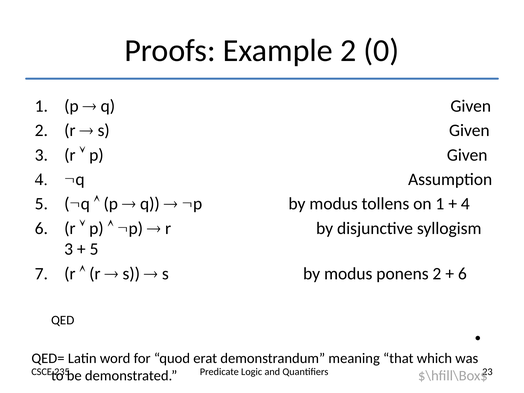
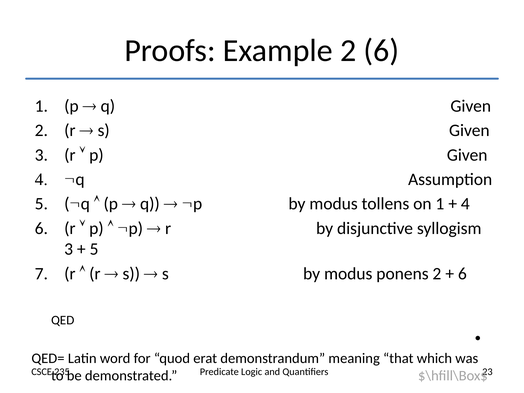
2 0: 0 -> 6 (381, 51)
